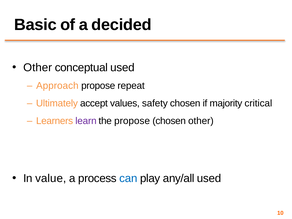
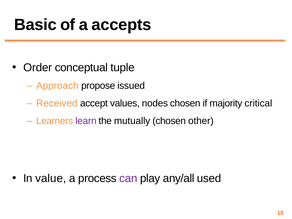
decided: decided -> accepts (121, 25)
Other: Other -> Order (38, 68)
conceptual used: used -> tuple (123, 68)
repeat: repeat -> issued (131, 86)
Ultimately: Ultimately -> Received (57, 103)
safety: safety -> nodes (155, 103)
the propose: propose -> mutually (132, 121)
can colour: blue -> purple (128, 178)
